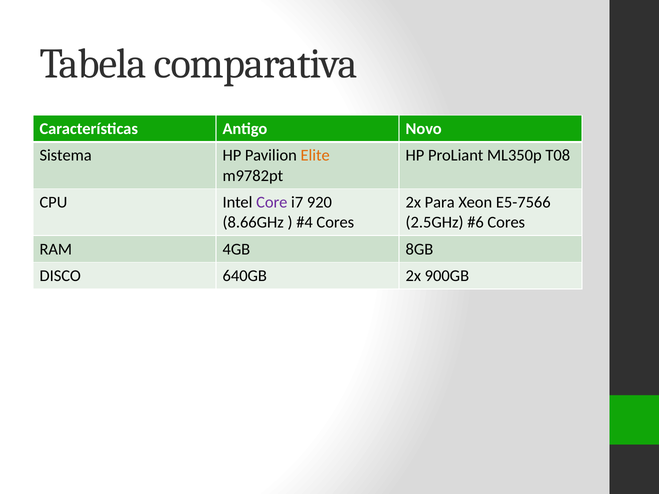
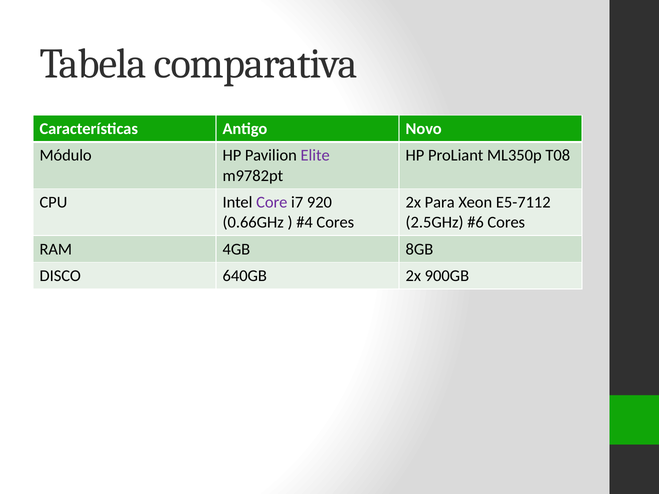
Sistema: Sistema -> Módulo (66, 156)
Elite colour: orange -> purple (315, 156)
E5-7566: E5-7566 -> E5-7112 (523, 202)
8.66GHz: 8.66GHz -> 0.66GHz (253, 223)
